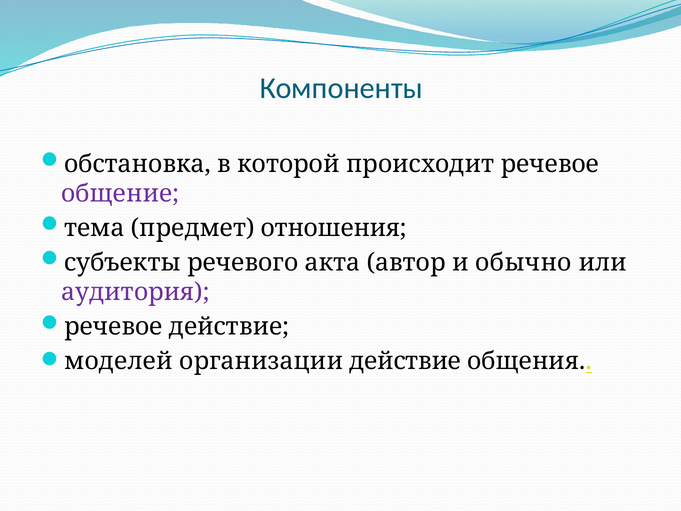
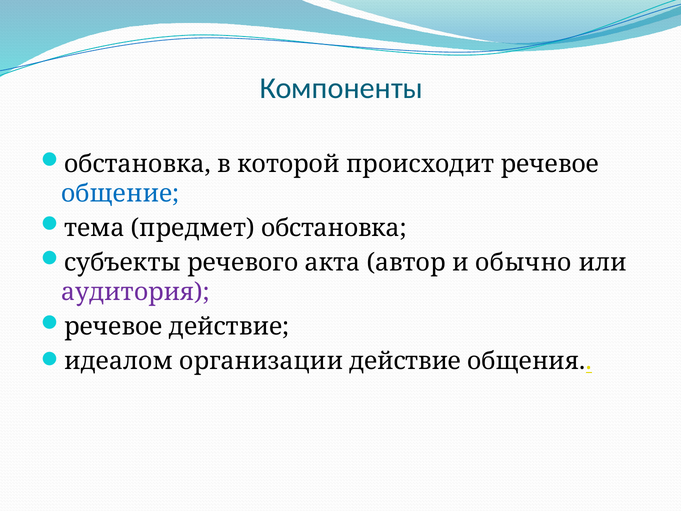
общение colour: purple -> blue (120, 194)
предмет отношения: отношения -> обстановка (334, 228)
моделей: моделей -> идеалом (118, 361)
